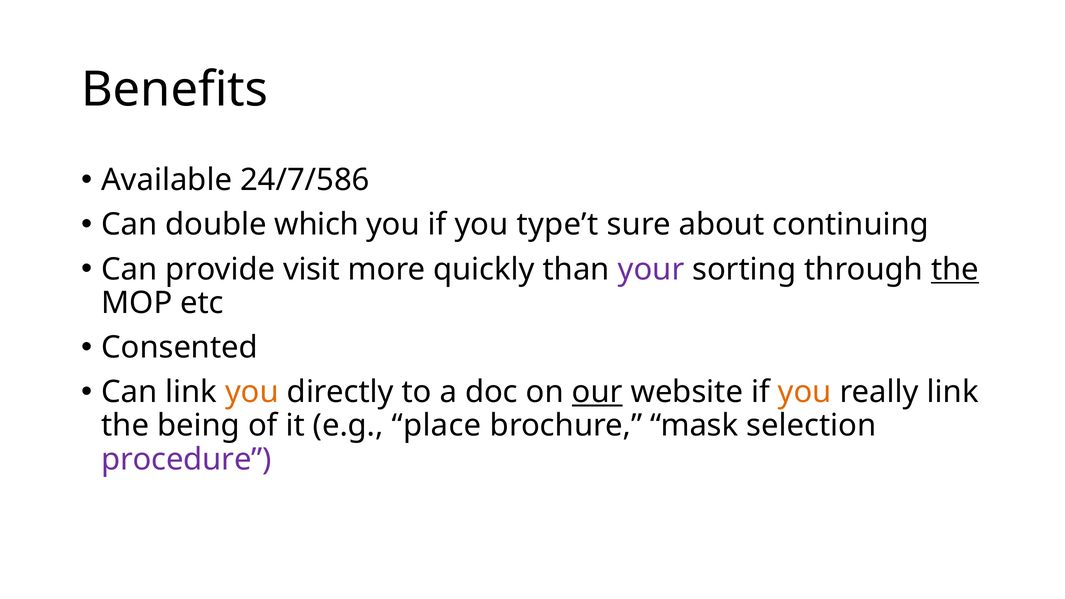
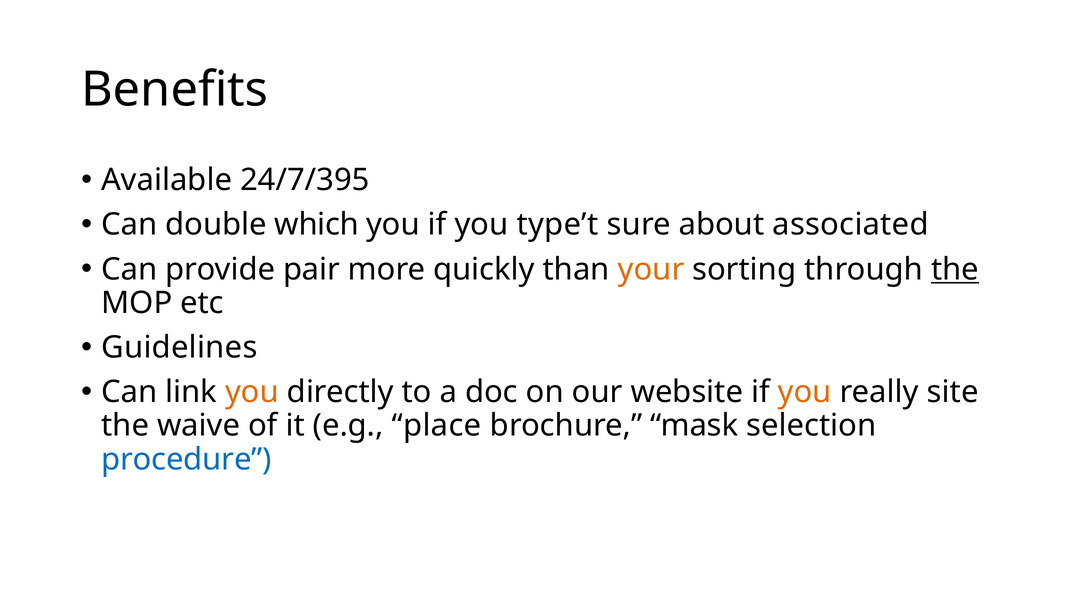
24/7/586: 24/7/586 -> 24/7/395 (305, 180)
continuing: continuing -> associated (851, 225)
visit: visit -> pair (311, 269)
your colour: purple -> orange (651, 269)
Consented: Consented -> Guidelines (179, 348)
our underline: present -> none (597, 392)
really link: link -> site (953, 392)
being: being -> waive (199, 426)
procedure colour: purple -> blue (186, 459)
